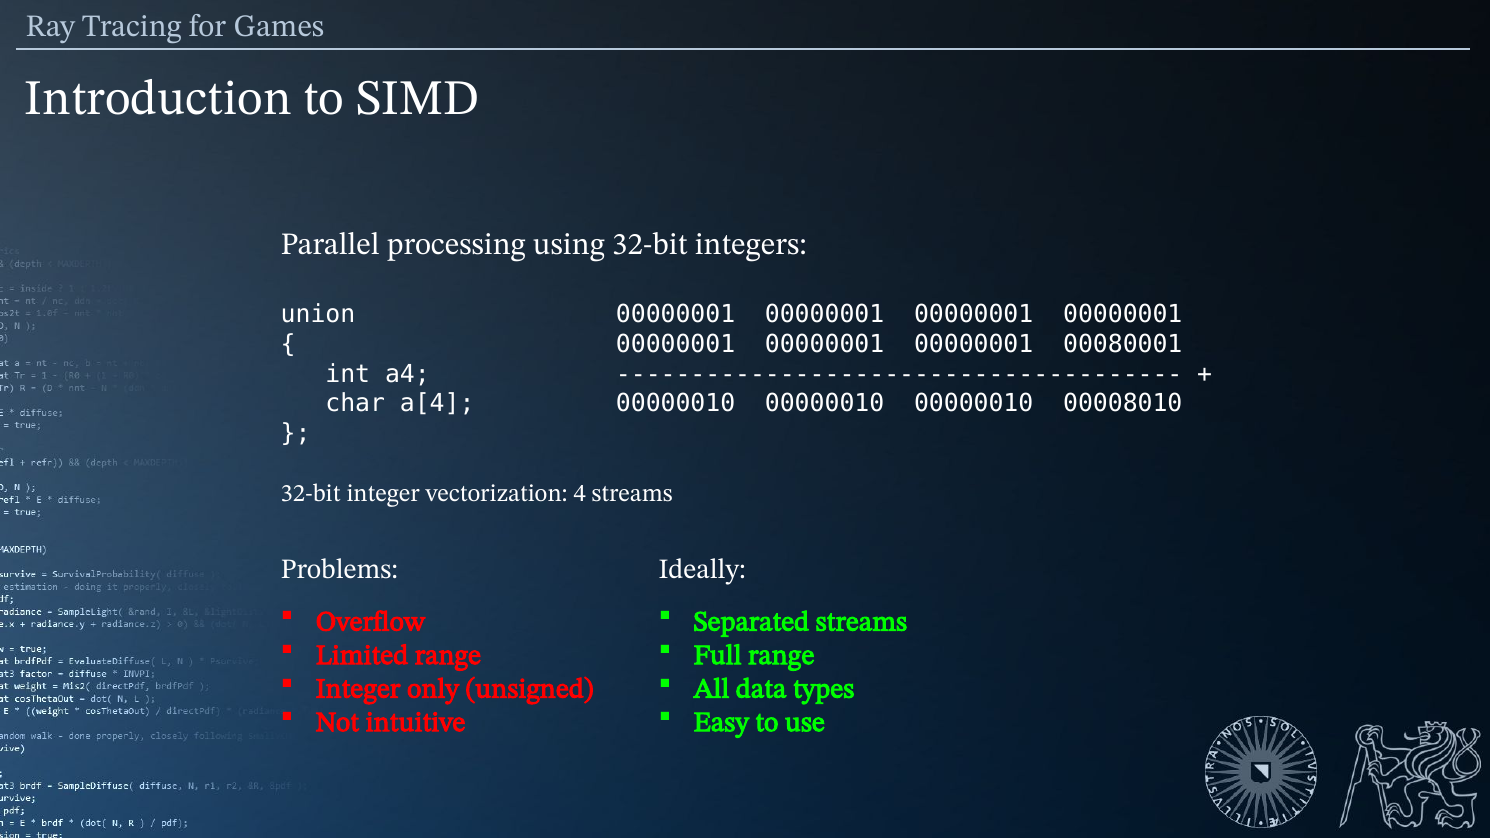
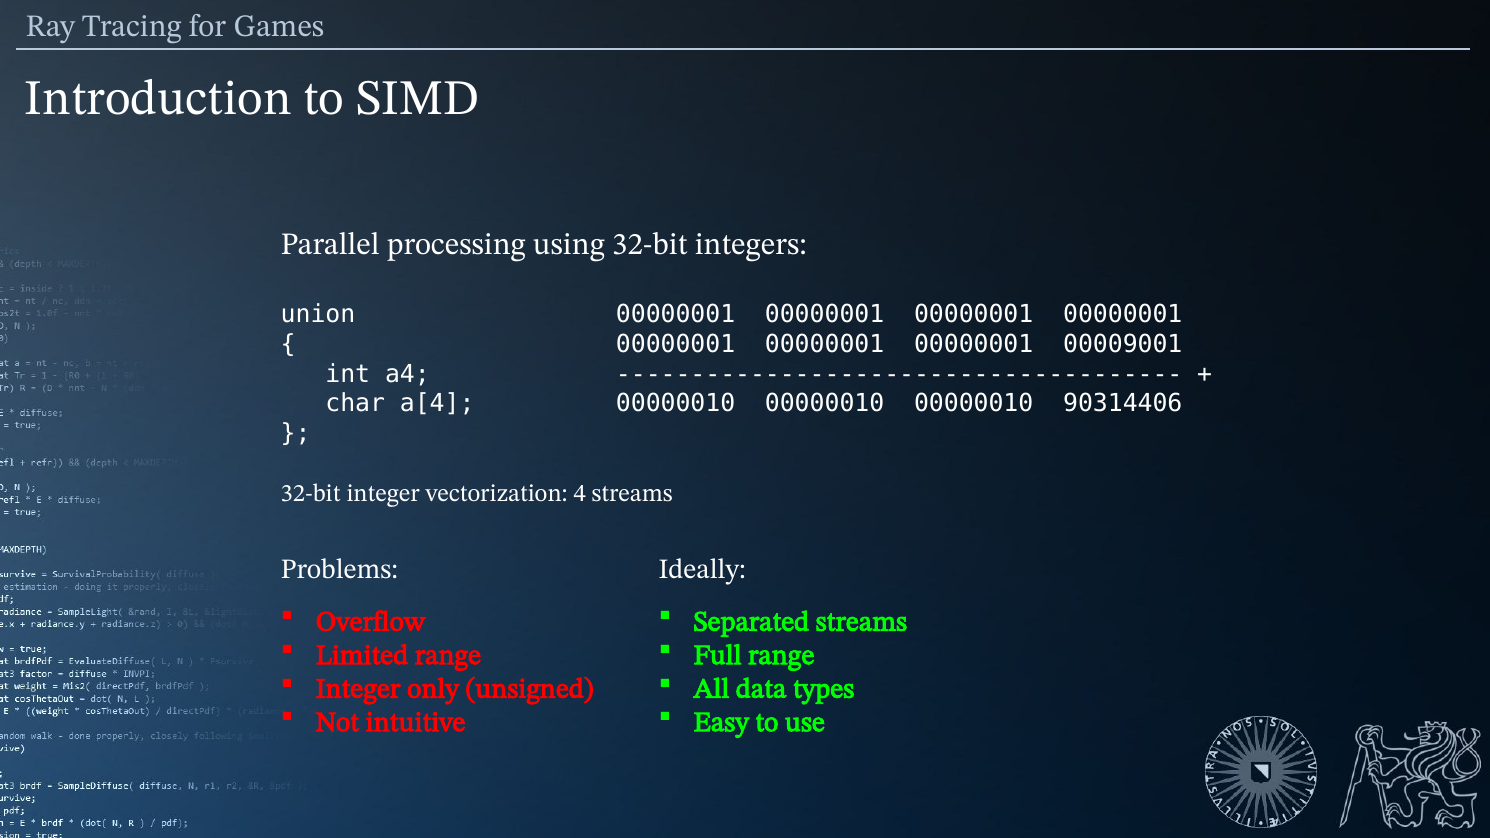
00080001: 00080001 -> 00009001 (1123, 344)
00008010: 00008010 -> 90314406 (1123, 404)
